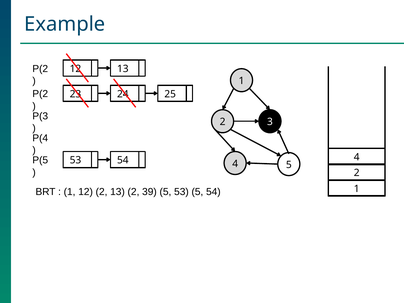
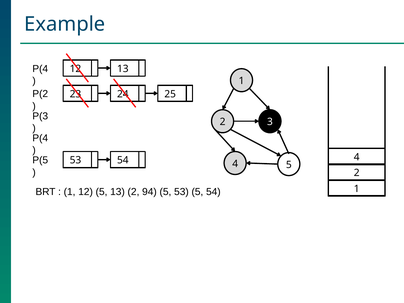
P(2: P(2 -> P(4 (40, 69)
12 2: 2 -> 5 (102, 192)
39: 39 -> 94 (149, 192)
